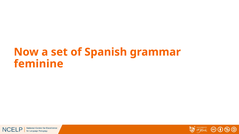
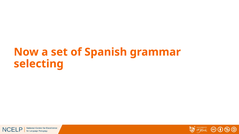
feminine: feminine -> selecting (39, 64)
